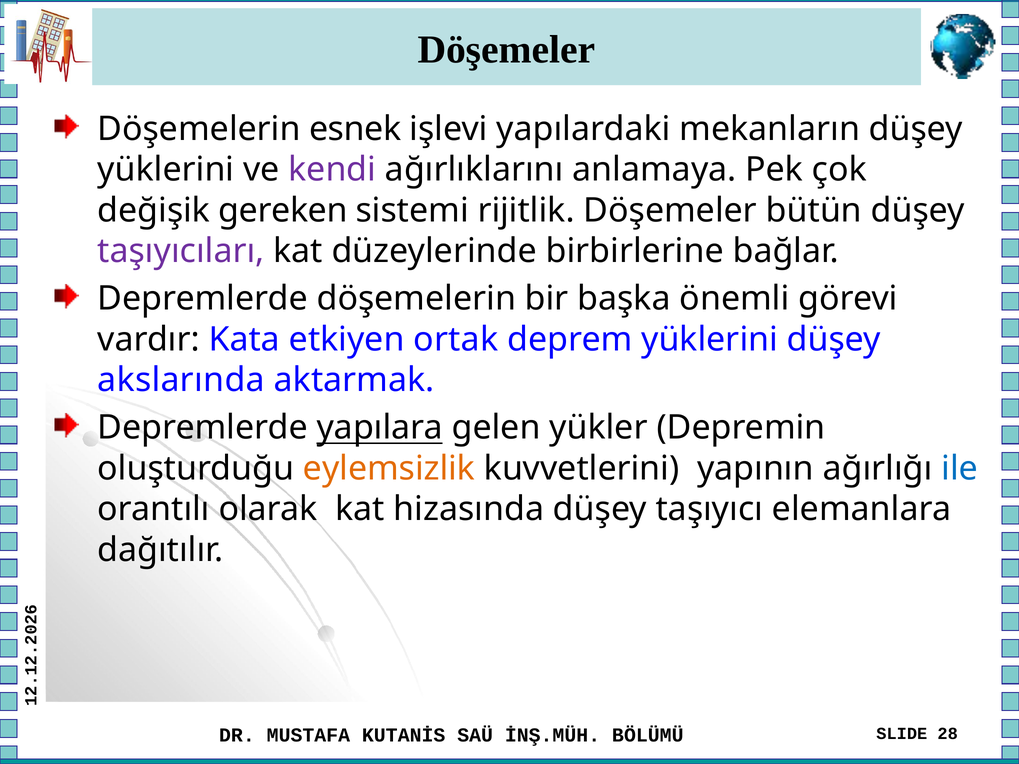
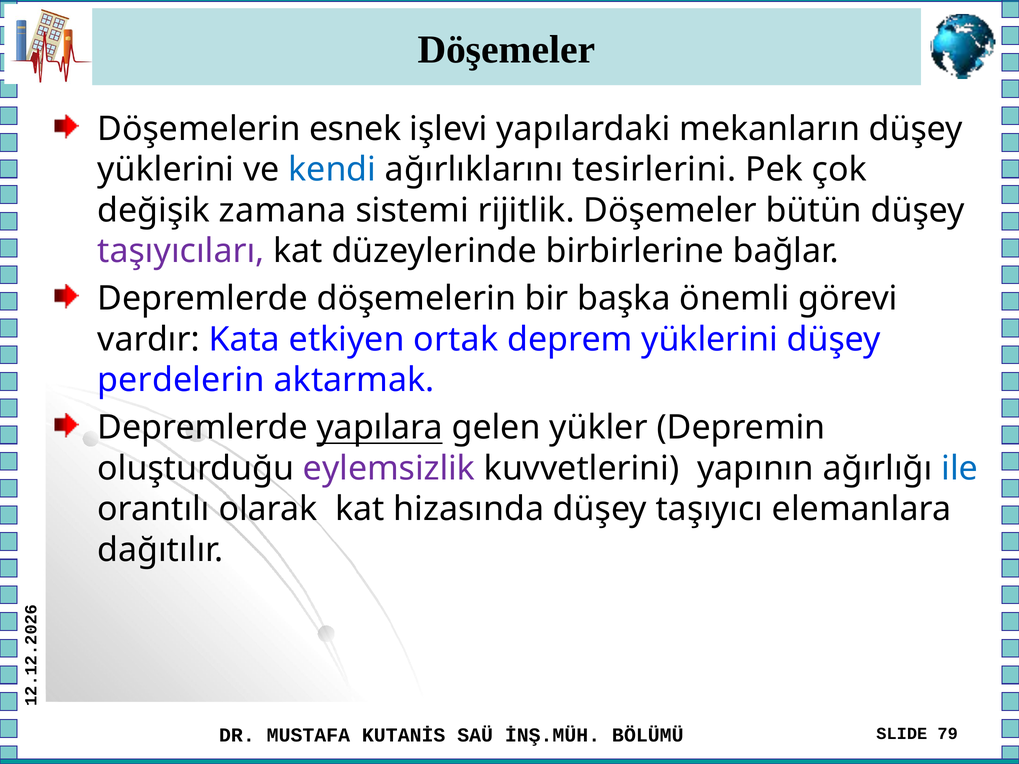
kendi colour: purple -> blue (332, 170)
anlamaya: anlamaya -> tesirlerini (654, 170)
gereken: gereken -> zamana (283, 211)
akslarında: akslarında -> perdelerin (181, 380)
eylemsizlik colour: orange -> purple (389, 469)
28: 28 -> 79 (948, 734)
